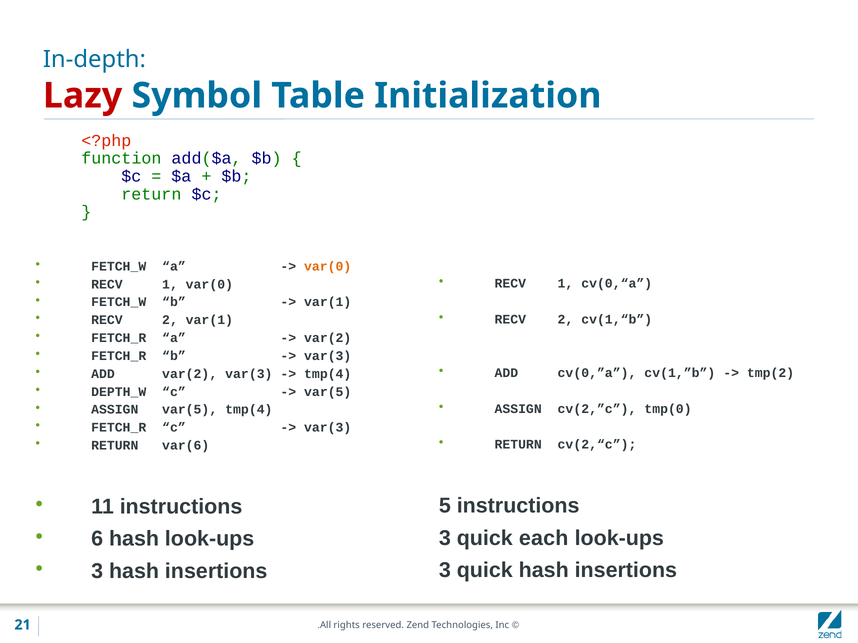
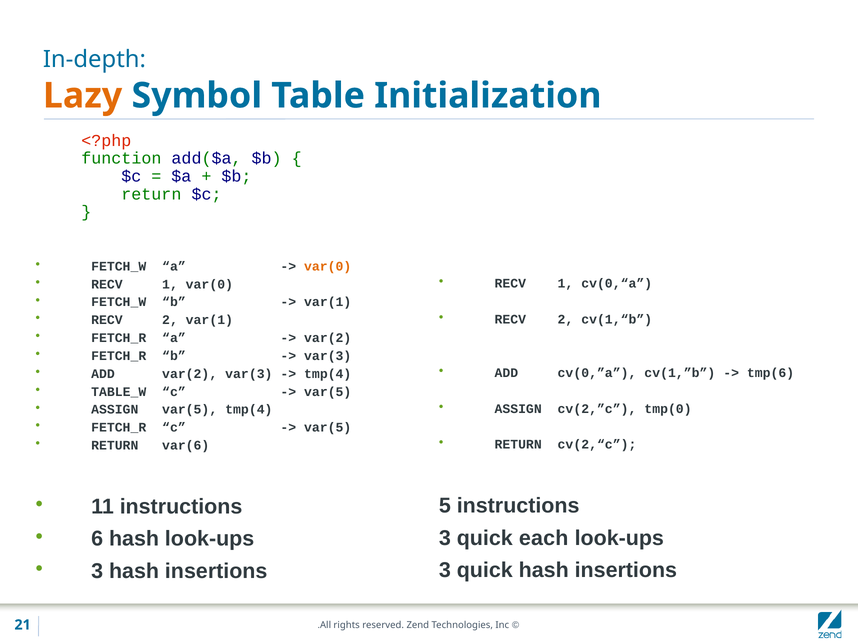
Lazy colour: red -> orange (83, 96)
tmp(2: tmp(2 -> tmp(6 (771, 373)
DEPTH_W: DEPTH_W -> TABLE_W (119, 392)
var(3: var(3 -> var(5 (328, 428)
